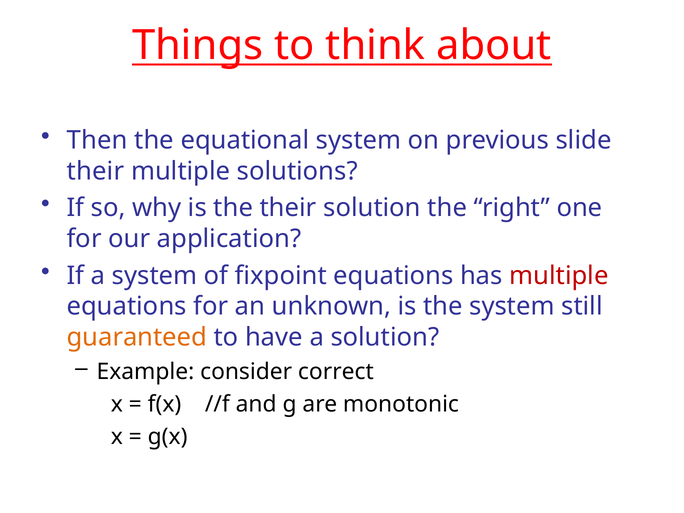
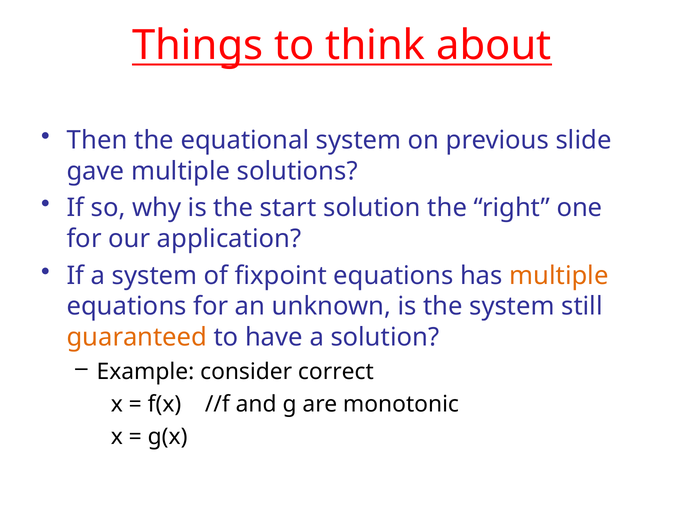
their: their -> gave (96, 171)
the their: their -> start (288, 208)
multiple colour: red -> orange (559, 276)
